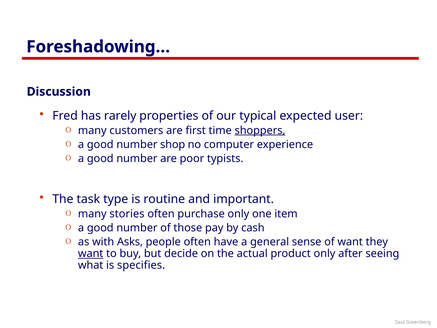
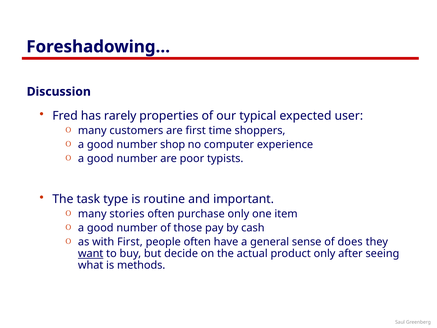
shoppers underline: present -> none (260, 130)
with Asks: Asks -> First (130, 242)
of want: want -> does (350, 242)
specifies: specifies -> methods (141, 265)
